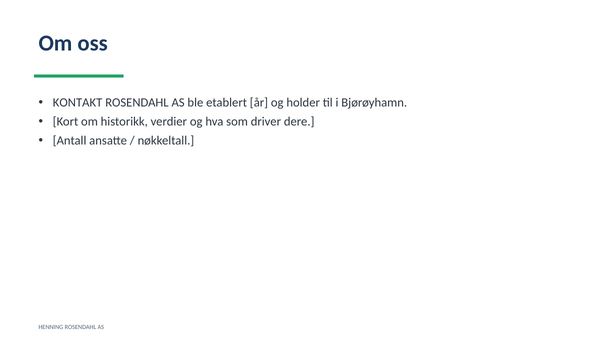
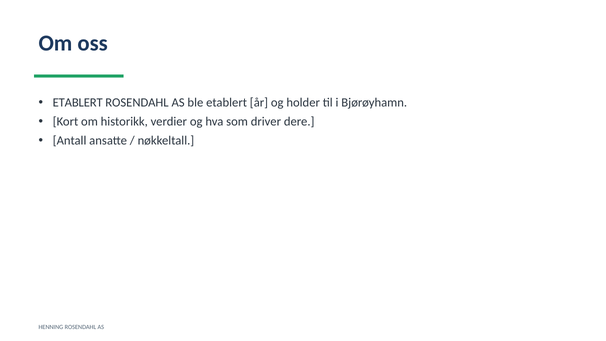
KONTAKT: KONTAKT -> ETABLERT (78, 103)
